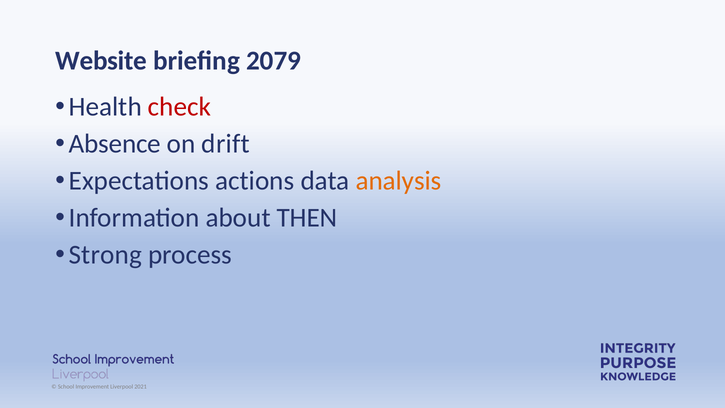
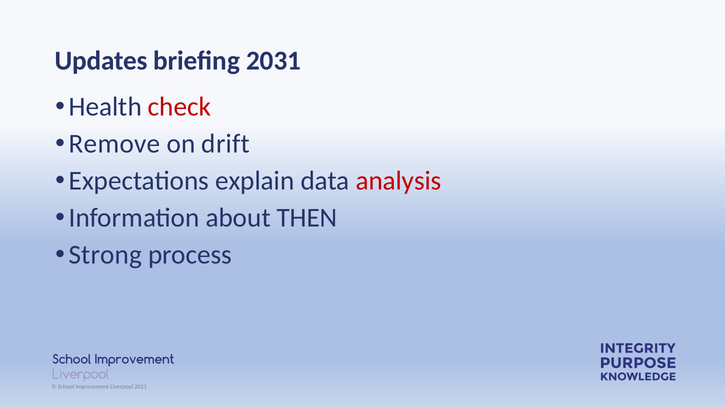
Website: Website -> Updates (101, 61)
2079: 2079 -> 2031 (274, 61)
Absence: Absence -> Remove (115, 144)
actions: actions -> explain (255, 181)
analysis colour: orange -> red (399, 181)
